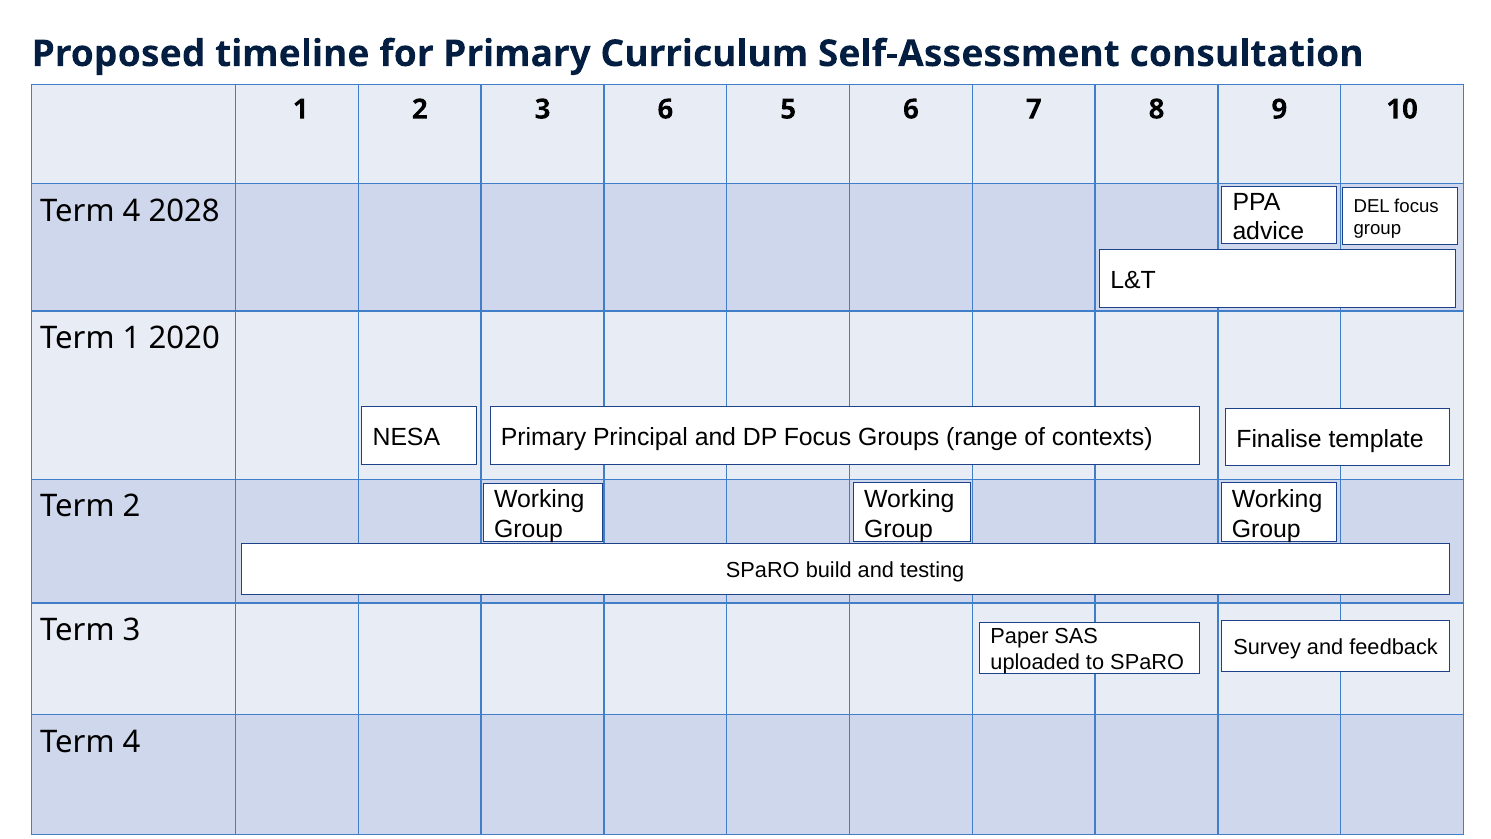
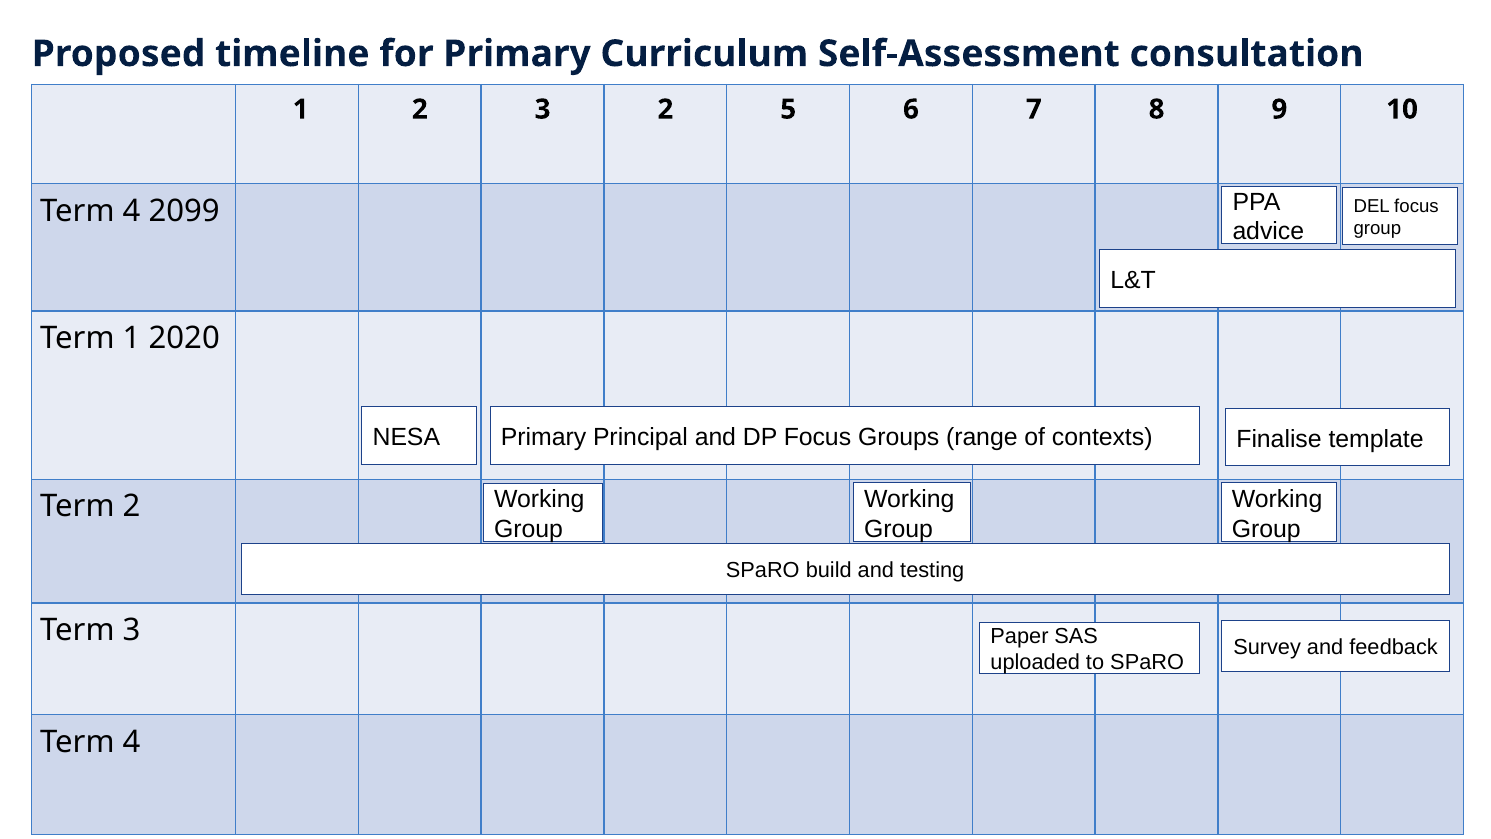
3 6: 6 -> 2 (665, 109)
2028: 2028 -> 2099 (184, 211)
